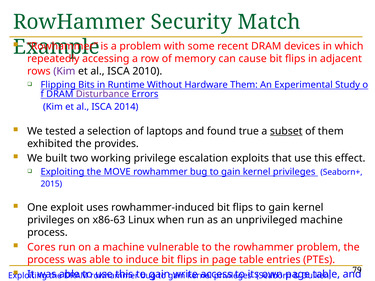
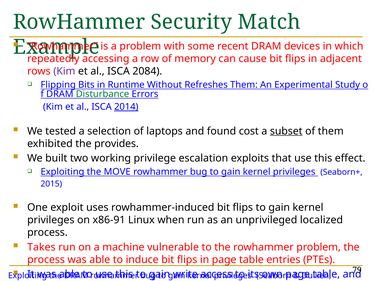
2010: 2010 -> 2084 (147, 71)
Hardware: Hardware -> Refreshes (206, 85)
Disturbance colour: purple -> green (103, 94)
2014 underline: none -> present (126, 107)
true: true -> cost (249, 131)
x86-63: x86-63 -> x86-91 (109, 220)
unprivileged machine: machine -> localized (321, 220)
Cores: Cores -> Takes (41, 247)
